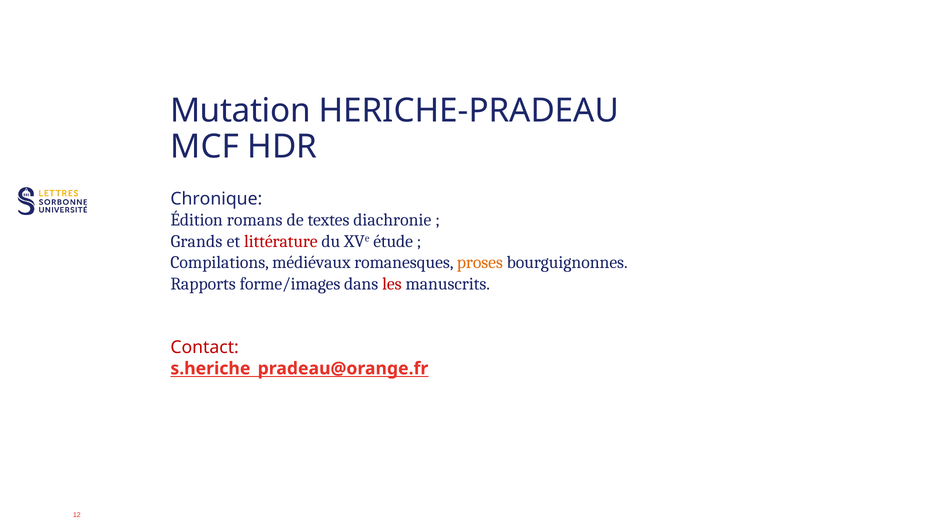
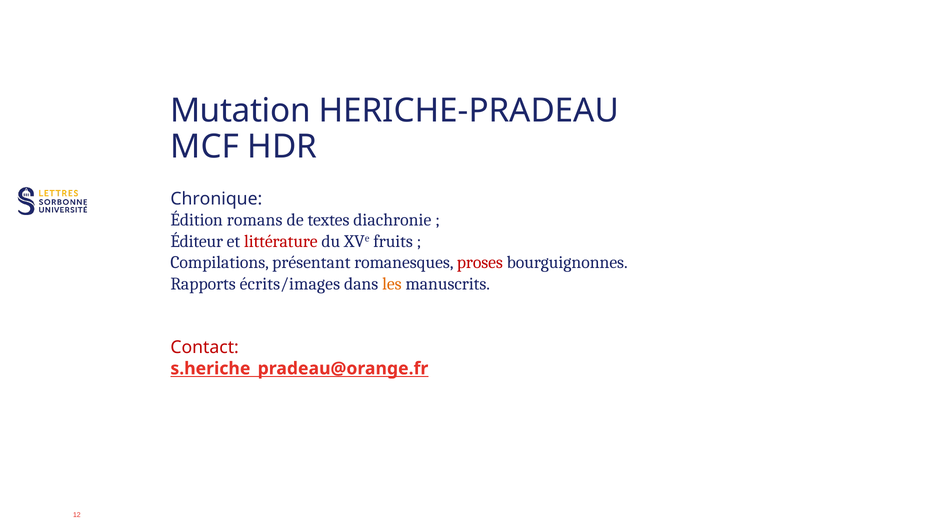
Grands: Grands -> Éditeur (197, 241)
étude: étude -> fruits (393, 241)
médiévaux: médiévaux -> présentant (311, 262)
proses colour: orange -> red (480, 262)
forme/images: forme/images -> écrits/images (290, 283)
les colour: red -> orange (392, 283)
